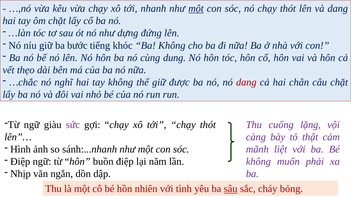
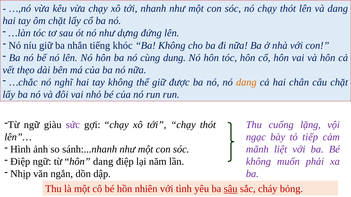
một underline: present -> none (196, 9)
bước: bước -> nhắn (77, 45)
dang colour: red -> orange (246, 82)
càng: càng -> ngạc (256, 137)
thật: thật -> tiếp (310, 137)
hôn buồn: buồn -> dang (103, 162)
